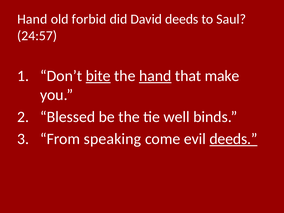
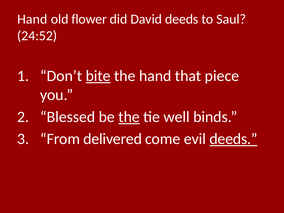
forbid: forbid -> flower (89, 19)
24:57: 24:57 -> 24:52 (37, 36)
hand underline: present -> none (155, 76)
make: make -> piece (222, 76)
the underline: none -> present (129, 117)
speaking: speaking -> delivered (113, 139)
